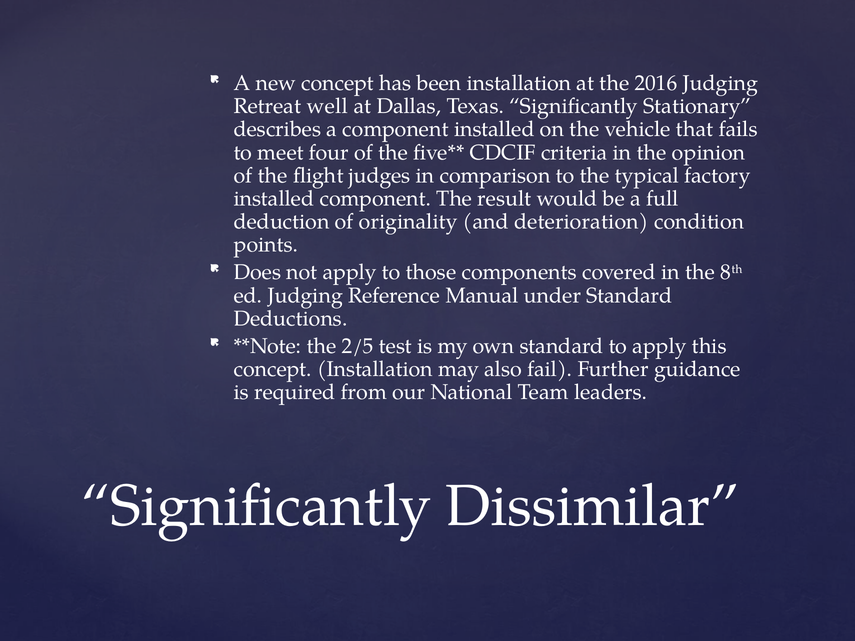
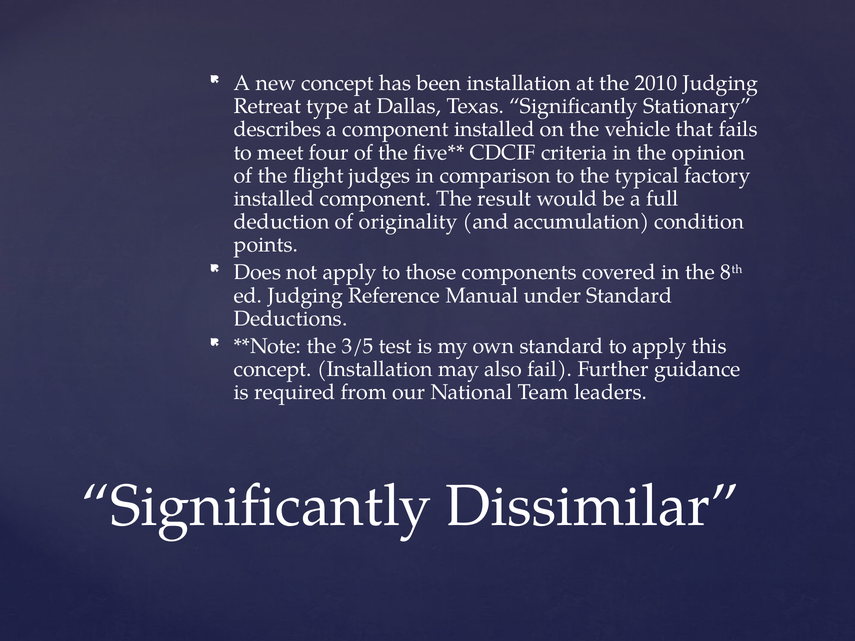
2016: 2016 -> 2010 (656, 83)
well: well -> type (327, 106)
deterioration: deterioration -> accumulation (582, 222)
2/5: 2/5 -> 3/5 (358, 346)
